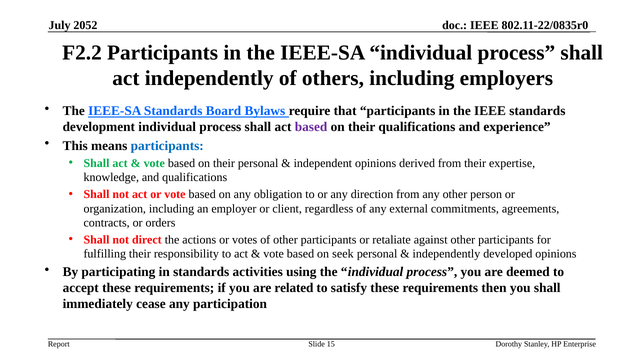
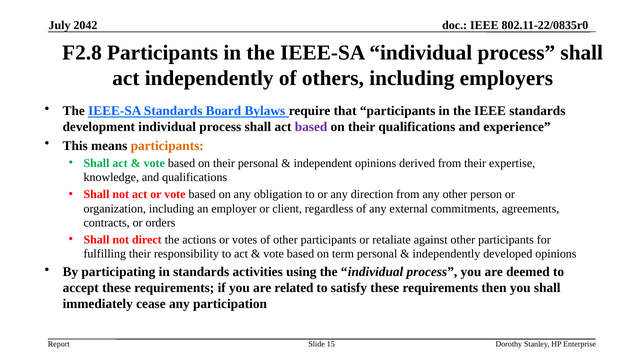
2052: 2052 -> 2042 (85, 26)
F2.2: F2.2 -> F2.8 (82, 53)
participants colour: blue -> orange (167, 146)
seek: seek -> term (343, 254)
